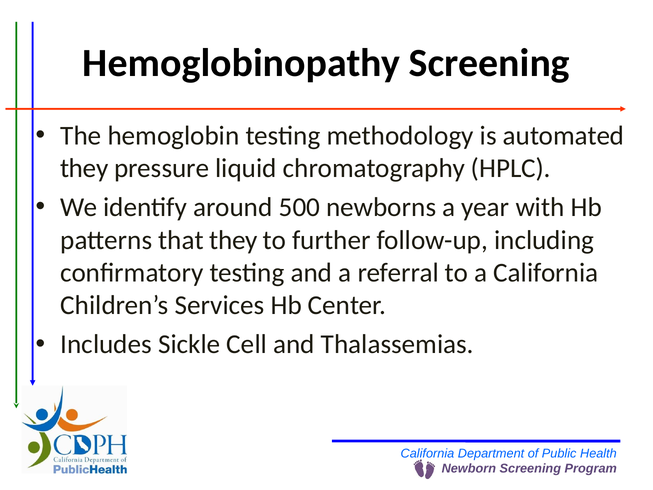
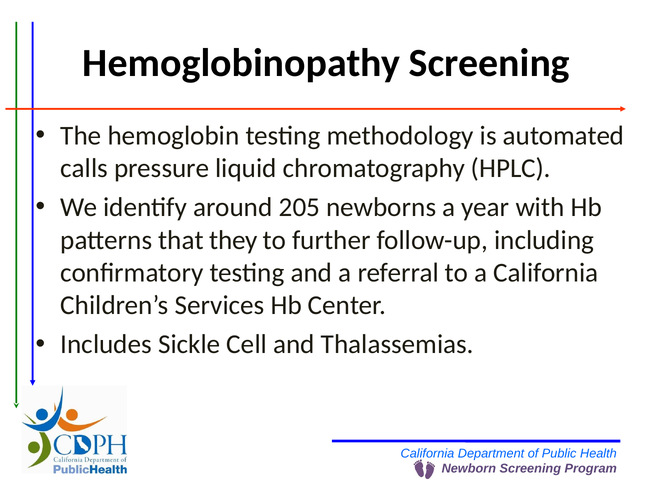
they: they -> calls (84, 168)
500: 500 -> 205 (299, 207)
